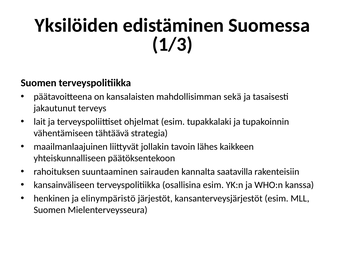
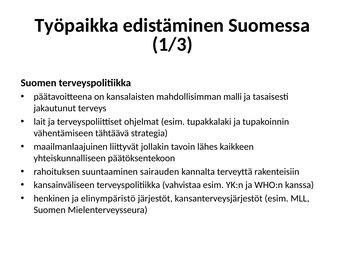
Yksilöiden: Yksilöiden -> Työpaikka (77, 25)
sekä: sekä -> malli (233, 97)
saatavilla: saatavilla -> terveyttä (235, 171)
osallisina: osallisina -> vahvistaa (182, 185)
